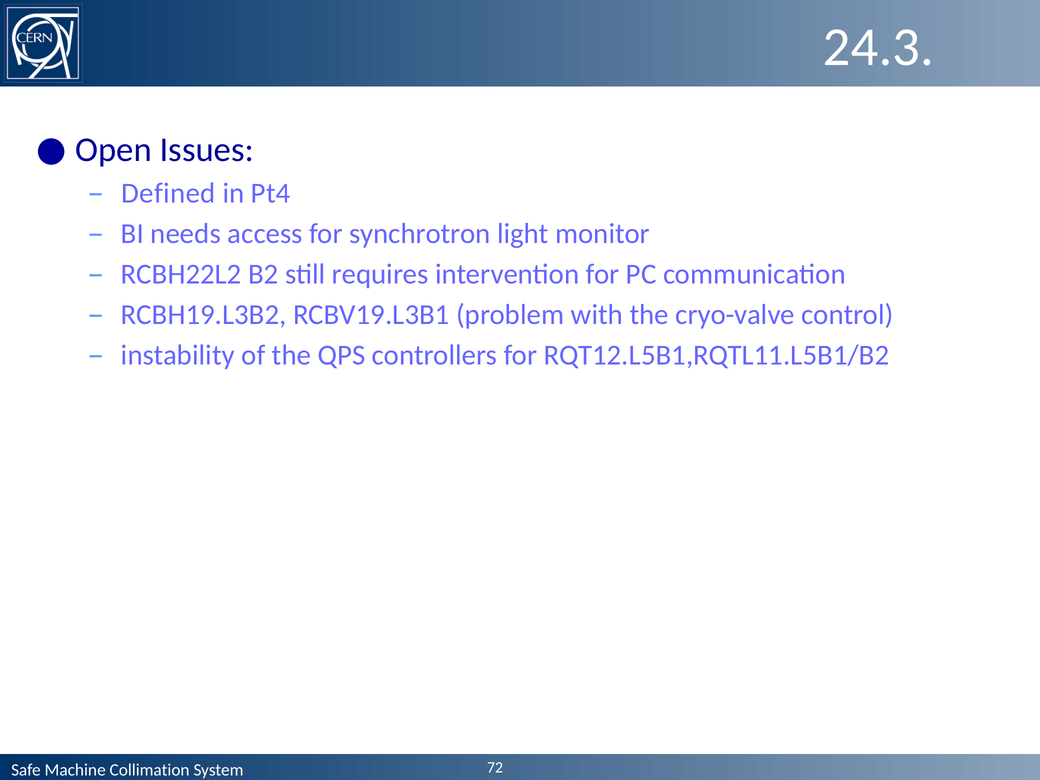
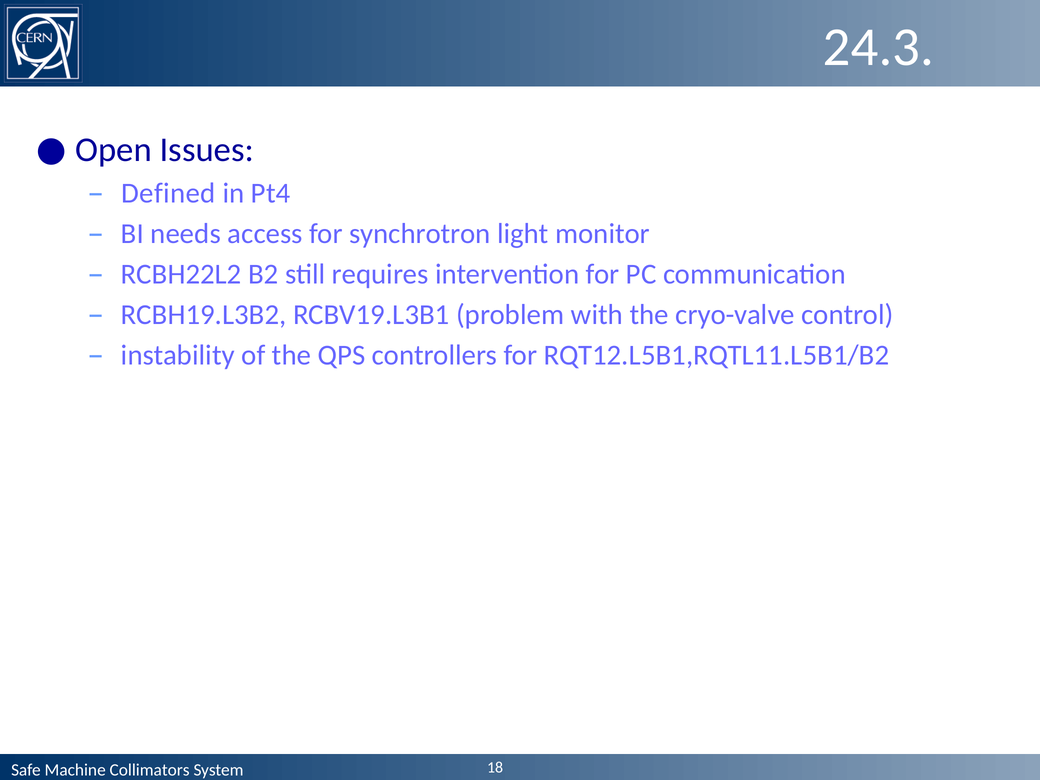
Collimation: Collimation -> Collimators (150, 770)
72: 72 -> 18 (495, 767)
